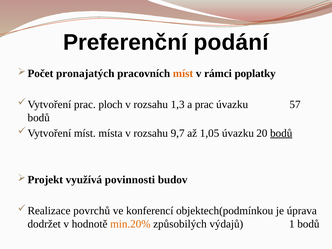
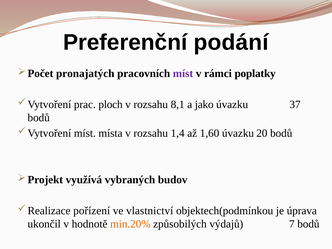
míst colour: orange -> purple (183, 73)
1,3: 1,3 -> 8,1 (178, 104)
a prac: prac -> jako (204, 104)
57: 57 -> 37 (295, 104)
9,7: 9,7 -> 1,4 (178, 133)
1,05: 1,05 -> 1,60 (210, 133)
bodů underline: present -> none (281, 133)
povinnosti: povinnosti -> vybraných (130, 180)
povrchů: povrchů -> pořízení (92, 211)
konferencí: konferencí -> vlastnictví (150, 211)
dodržet: dodržet -> ukončil (44, 224)
1: 1 -> 7 (292, 224)
